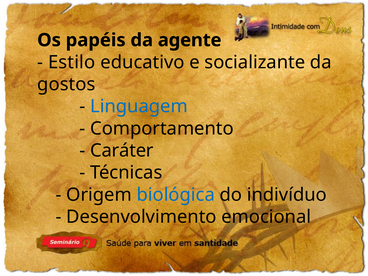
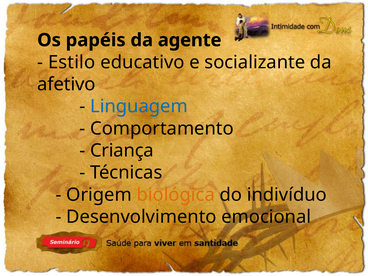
gostos: gostos -> afetivo (66, 84)
Caráter: Caráter -> Criança (122, 151)
biológica colour: blue -> orange (176, 195)
